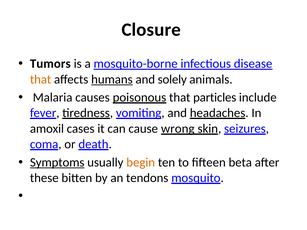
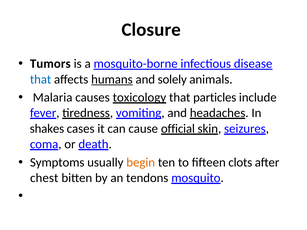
that colour: orange -> blue (41, 79)
poisonous: poisonous -> toxicology (139, 98)
amoxil: amoxil -> shakes (47, 129)
wrong: wrong -> official (178, 129)
Symptoms underline: present -> none (57, 163)
beta: beta -> clots (240, 163)
these: these -> chest (44, 178)
